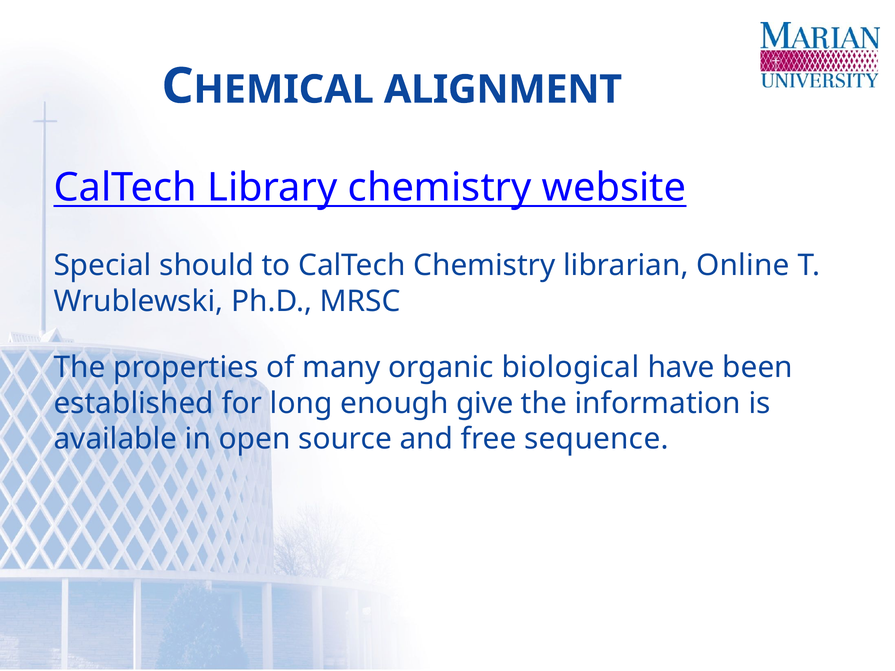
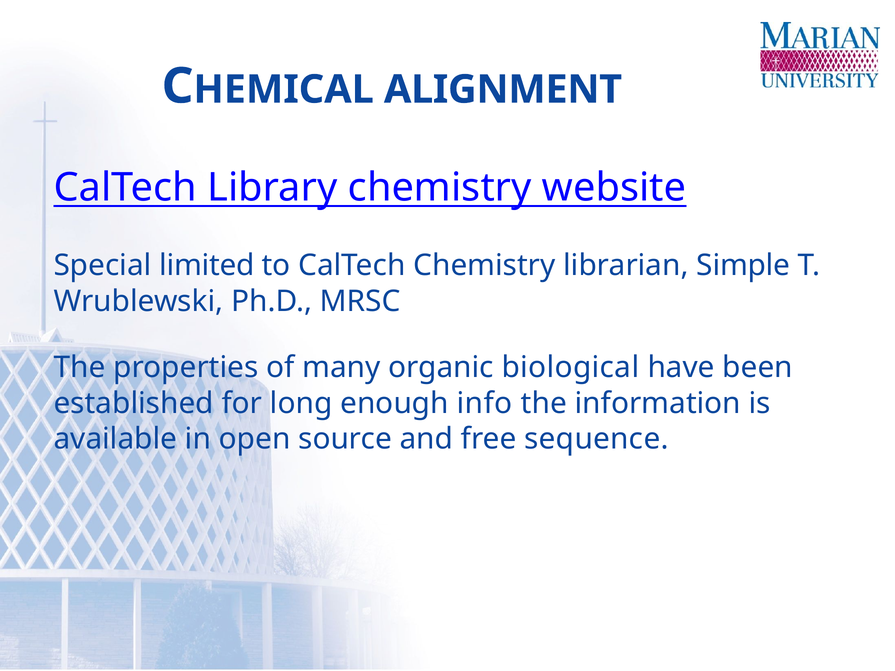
should: should -> limited (207, 266)
Online: Online -> Simple (743, 266)
give: give -> info (485, 403)
